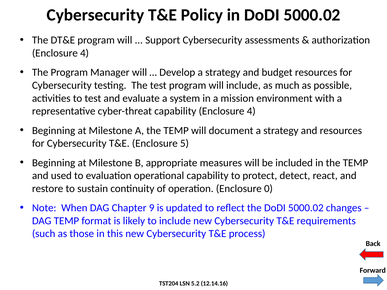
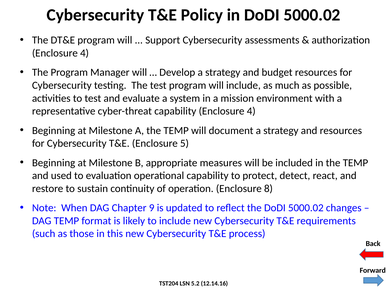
0: 0 -> 8 (268, 189)
